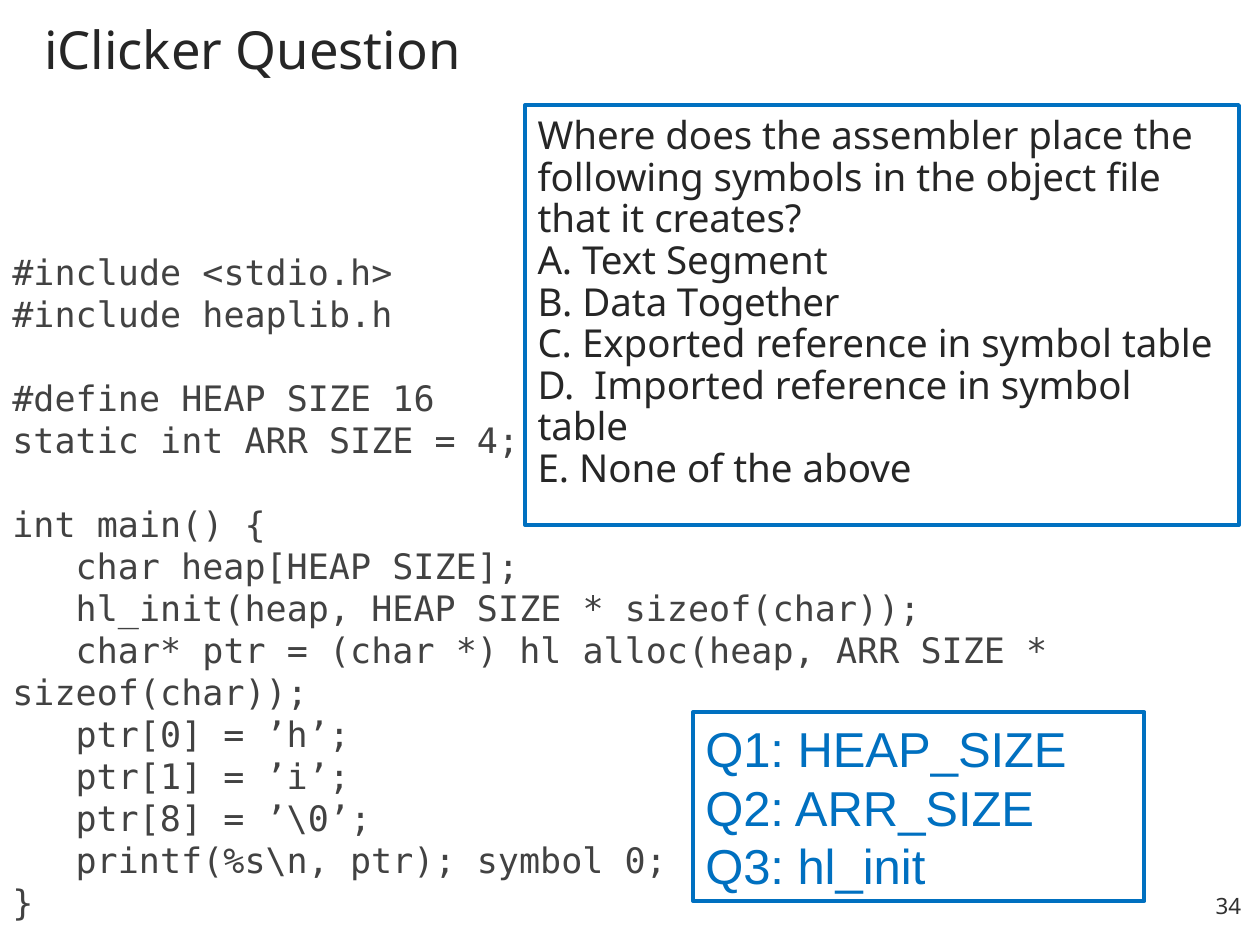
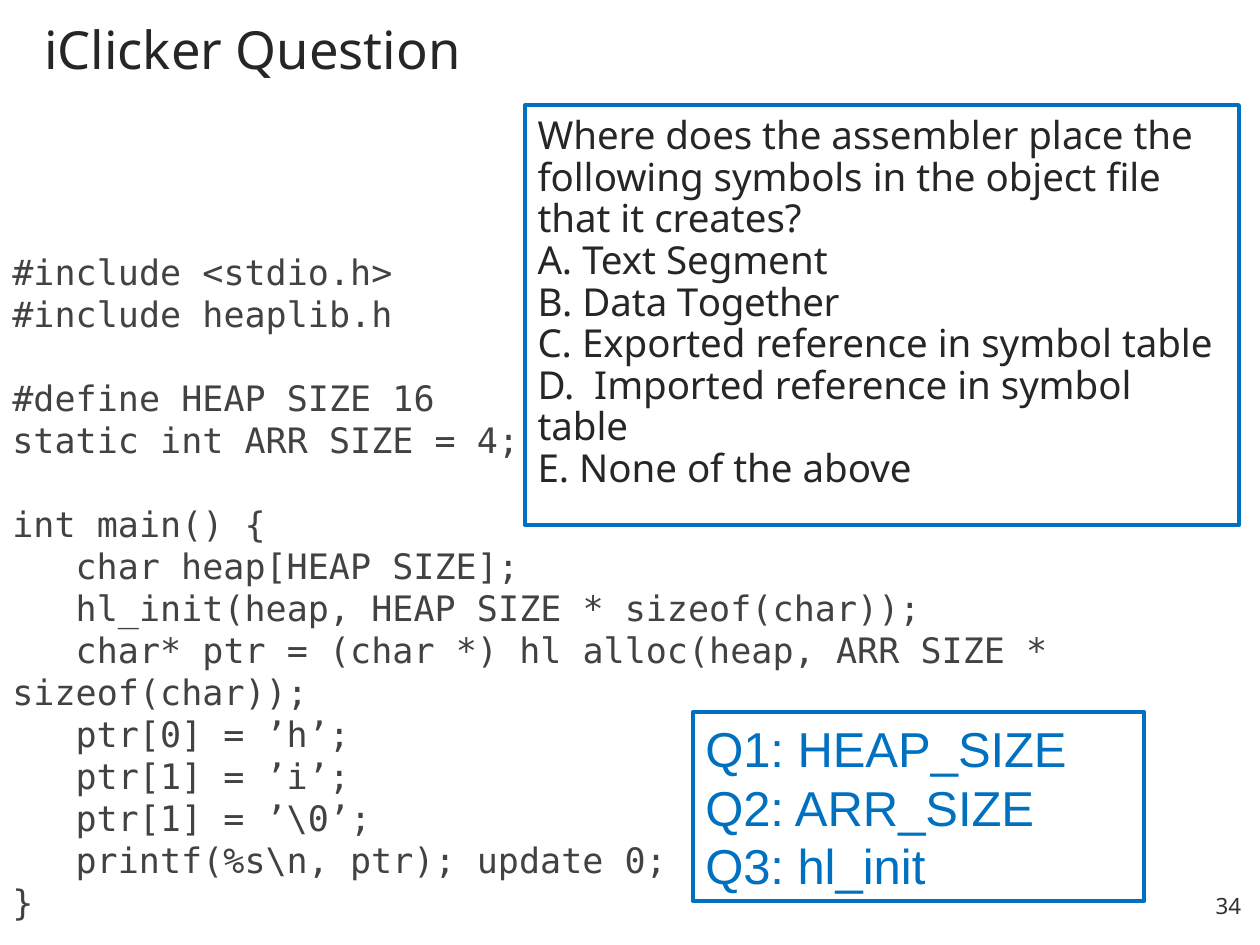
ptr[8: ptr[8 -> ptr[1 (139, 820)
ptr symbol: symbol -> update (540, 862)
